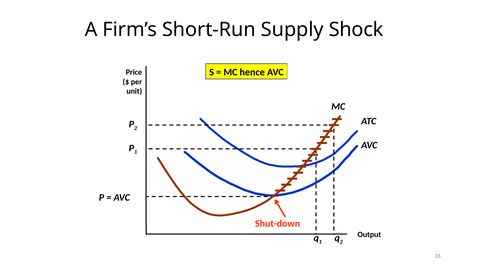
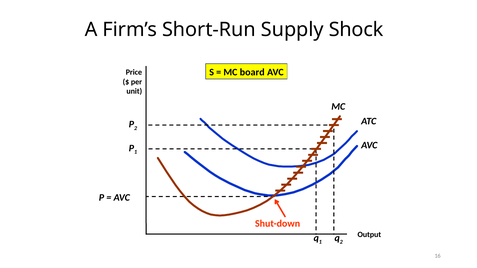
hence: hence -> board (252, 72)
